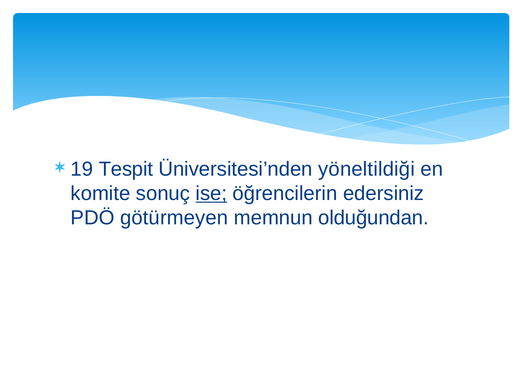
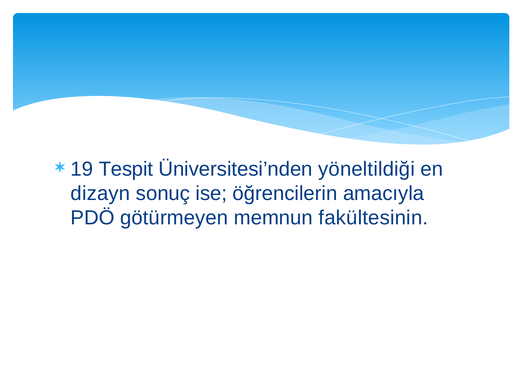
komite: komite -> dizayn (100, 193)
ise underline: present -> none (211, 193)
edersiniz: edersiniz -> amacıyla (384, 193)
olduğundan: olduğundan -> fakültesinin (373, 218)
